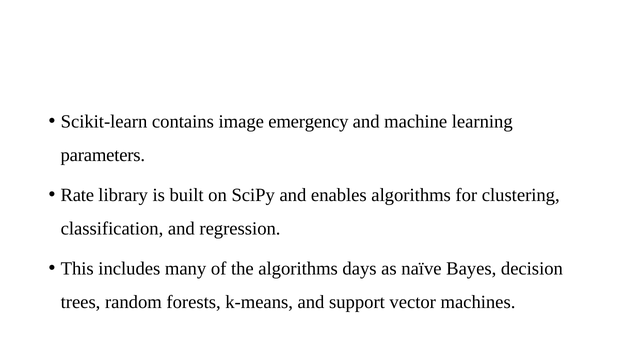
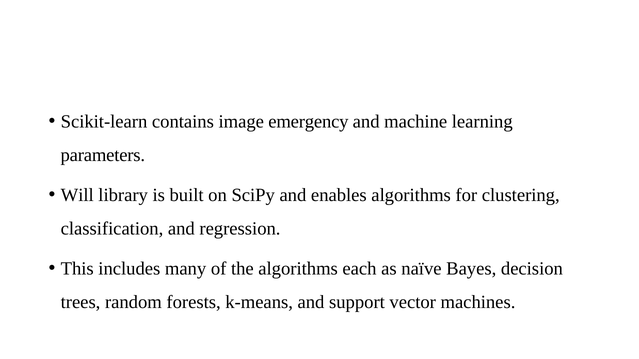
Rate: Rate -> Will (77, 195)
days: days -> each (360, 269)
